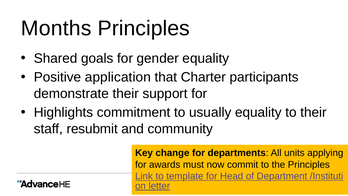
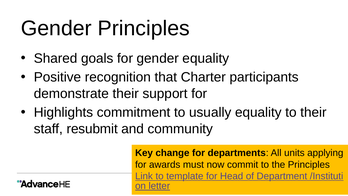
Months: Months -> Gender (56, 28)
application: application -> recognition (118, 77)
